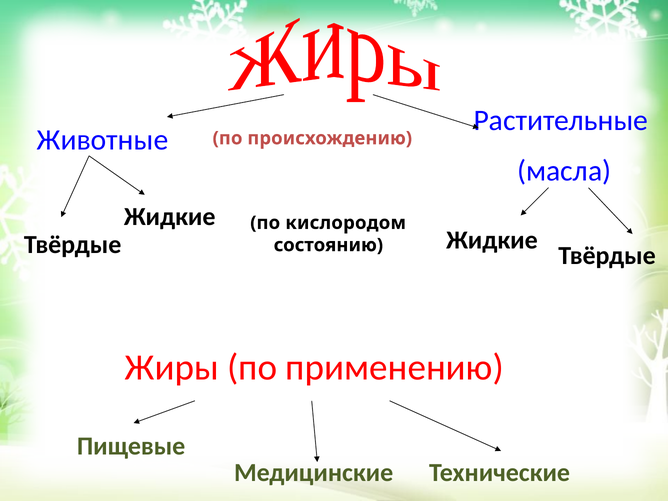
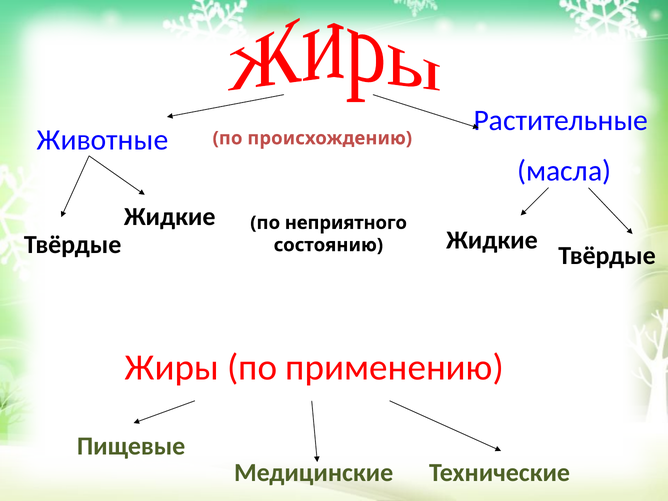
кислородом: кислородом -> неприятного (346, 223)
